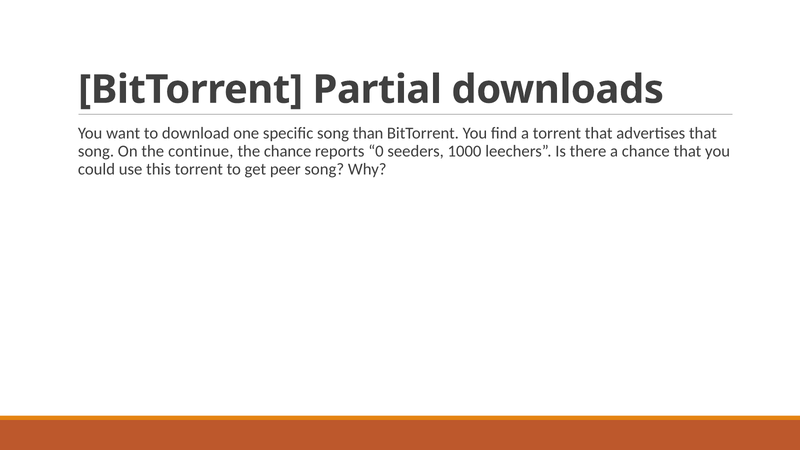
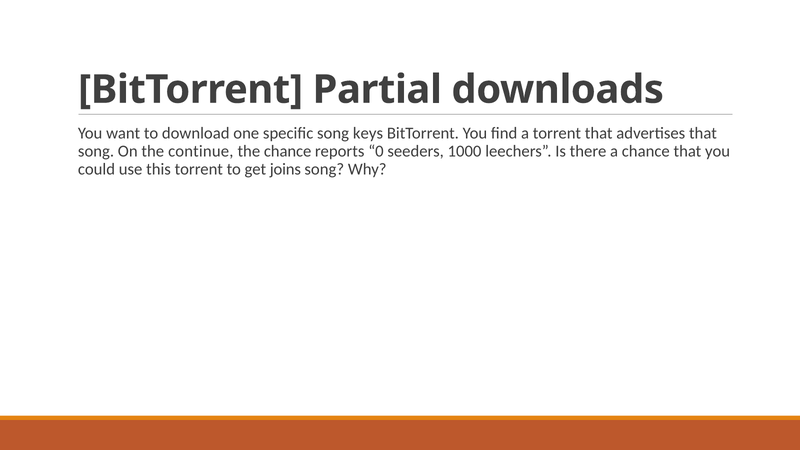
than: than -> keys (368, 133)
peer: peer -> joins (285, 169)
